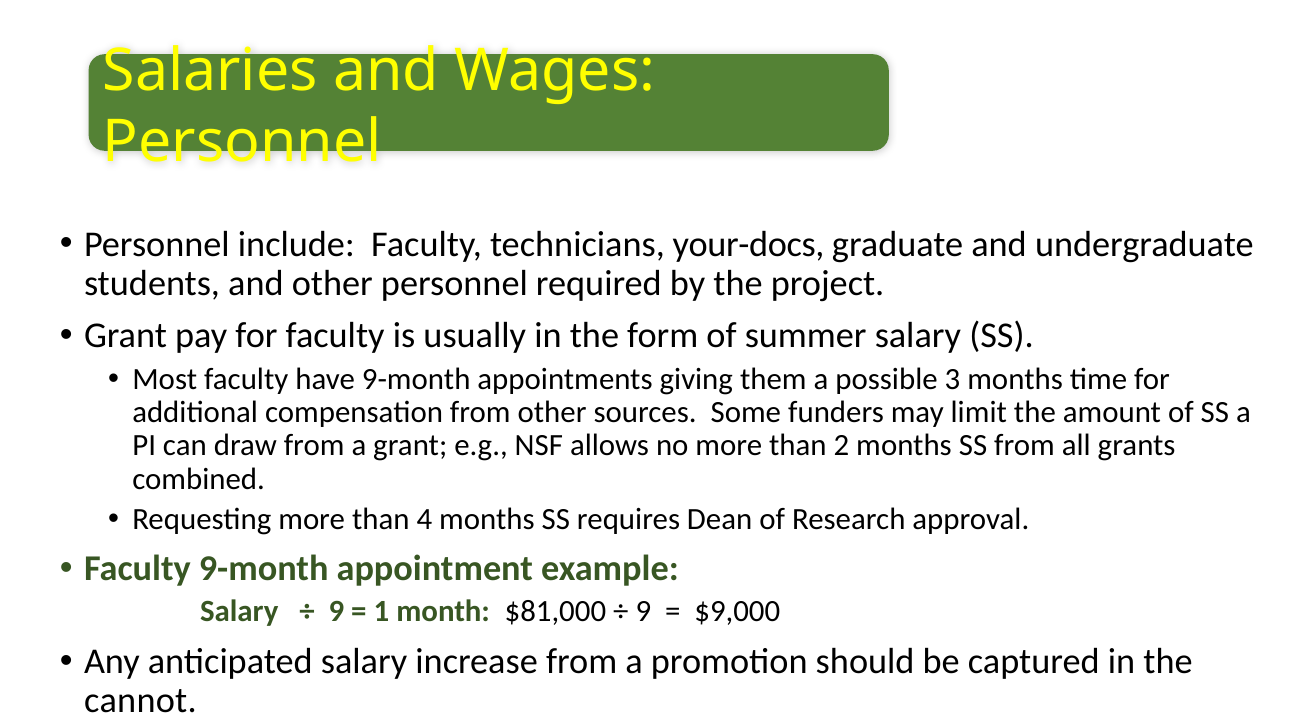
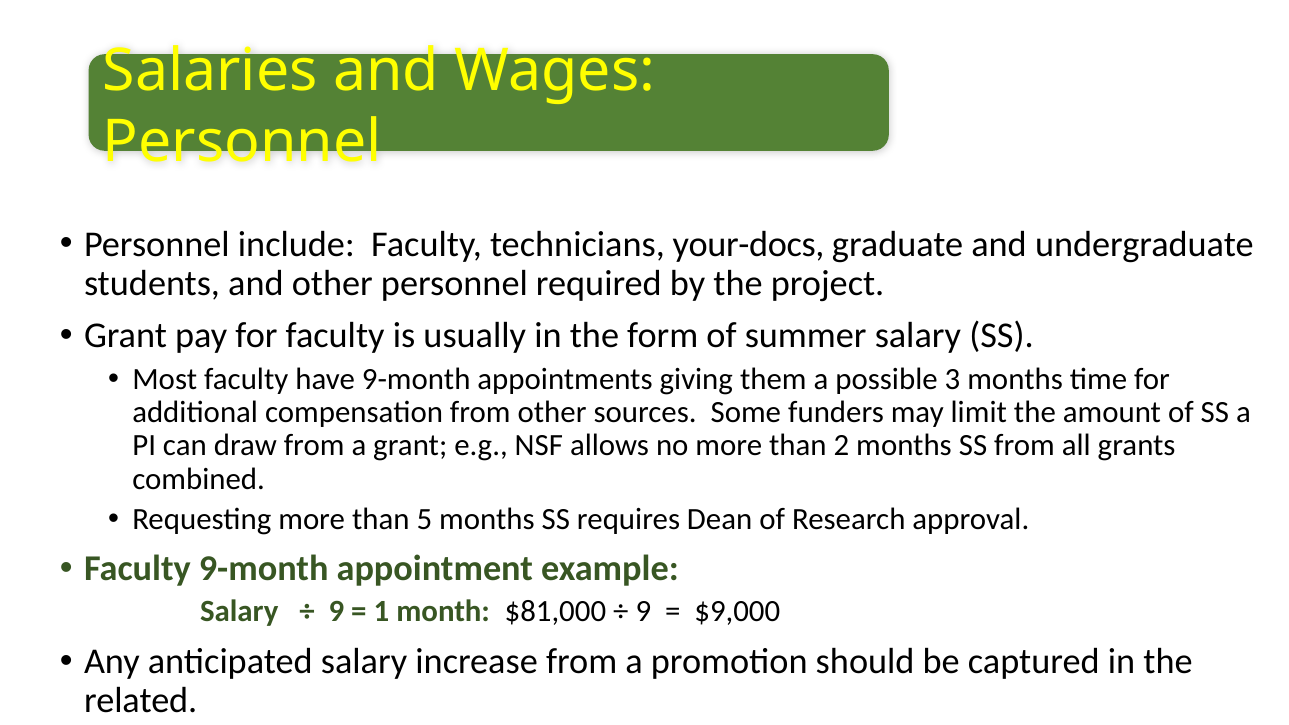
4: 4 -> 5 (424, 519)
cannot: cannot -> related (141, 701)
